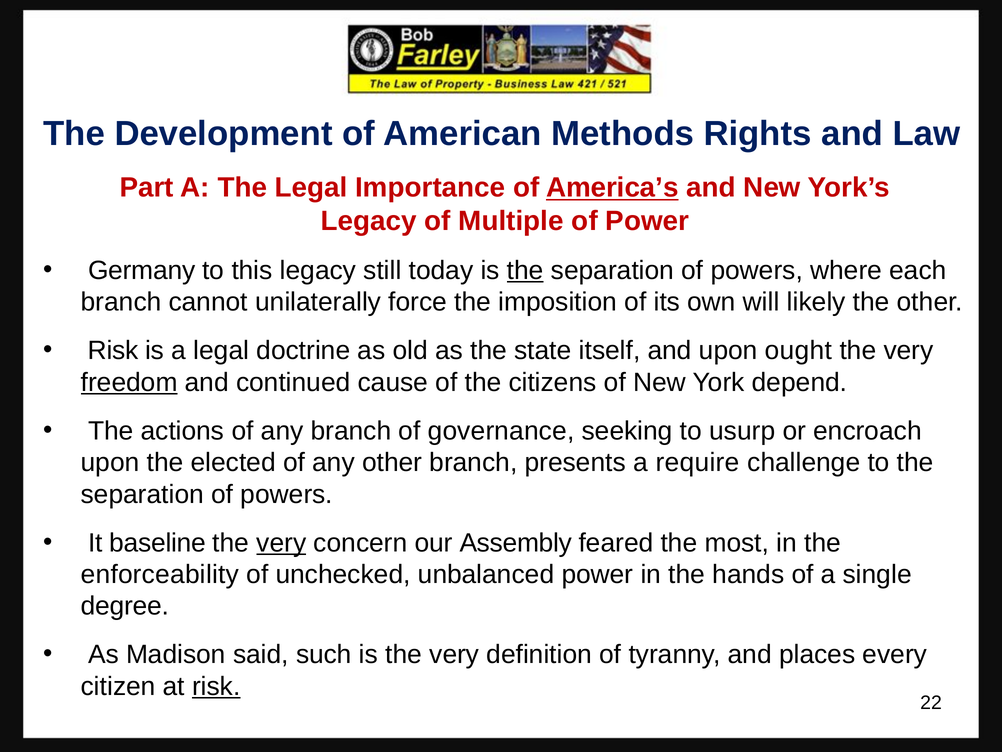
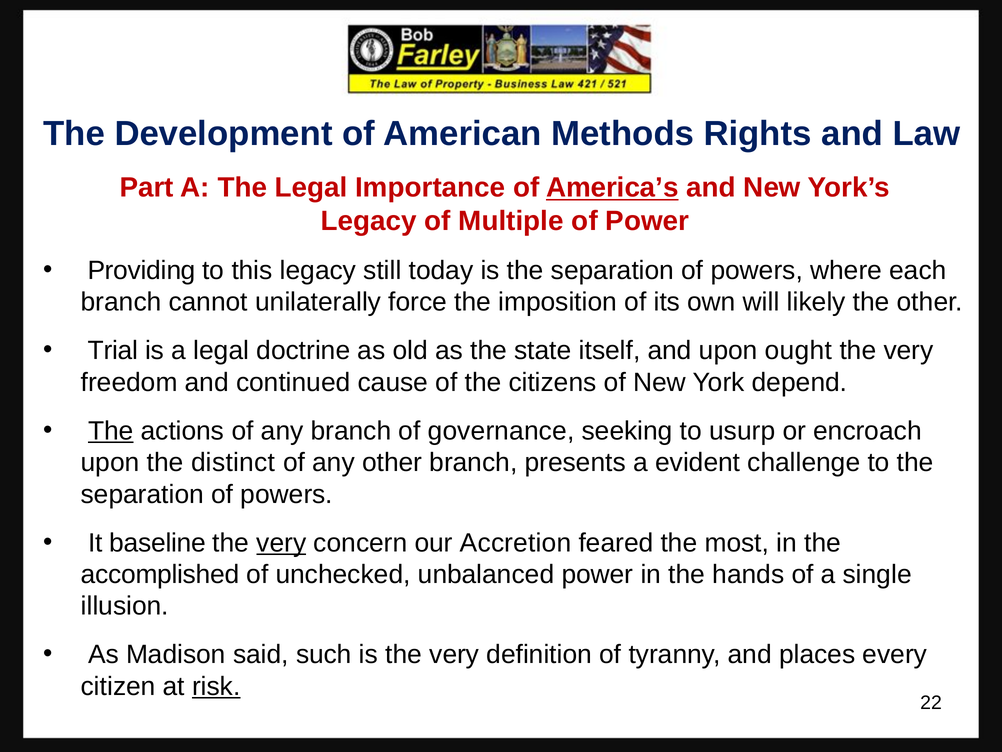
Germany: Germany -> Providing (142, 270)
the underline: present -> none (525, 270)
Risk: Risk -> Trial (113, 350)
freedom underline: present -> none (129, 382)
The underline: none -> present (111, 431)
the elected: elected -> distinct (233, 462)
a require: require -> evident (698, 462)
our Assembly: Assembly -> Accretion (516, 542)
enforceability: enforceability -> accomplished (160, 574)
degree: degree -> illusion (125, 606)
